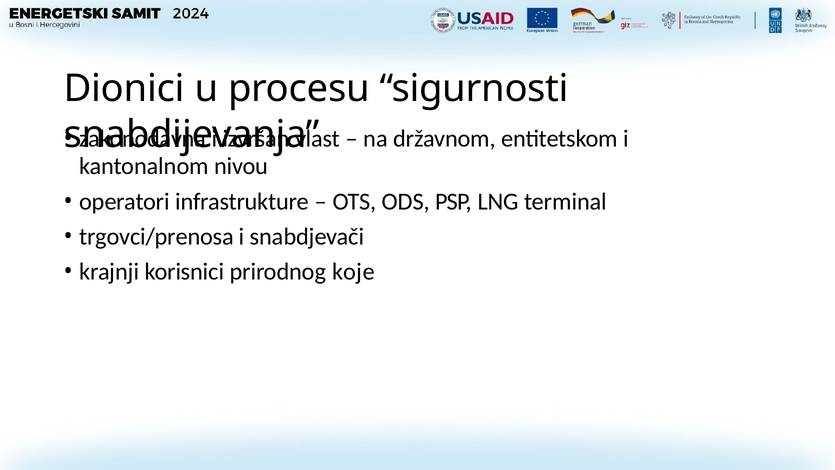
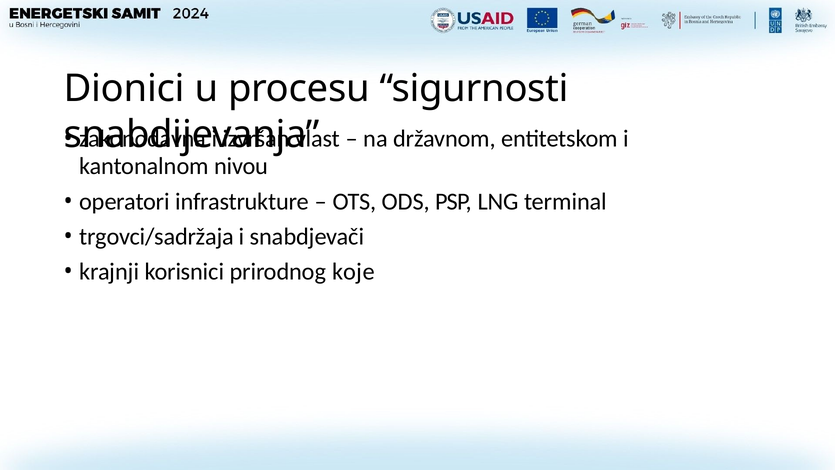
trgovci/prenosa: trgovci/prenosa -> trgovci/sadržaja (157, 236)
